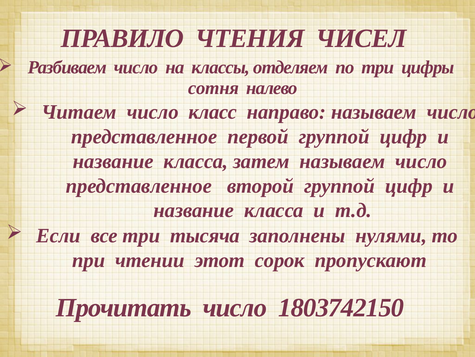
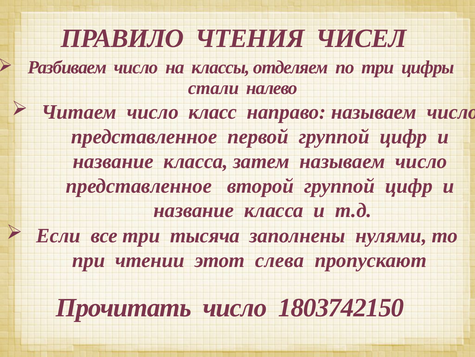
сотня: сотня -> стали (214, 88)
сорок: сорок -> слева (280, 260)
